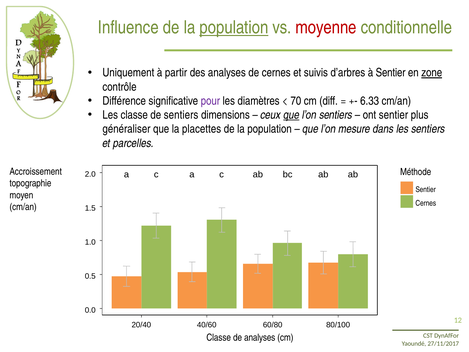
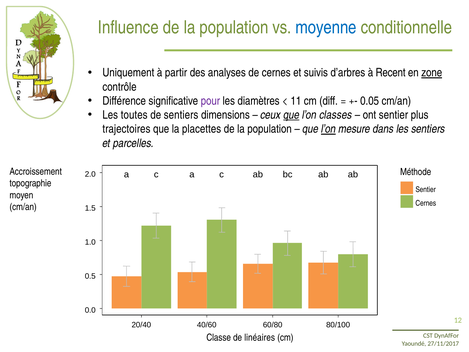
population underline: present -> none (234, 28)
moyenne colour: red -> blue (326, 28)
à Sentier: Sentier -> Recent (391, 73)
70: 70 -> 11 (296, 101)
6.33: 6.33 -> 0.05 (370, 101)
Les classe: classe -> toutes (134, 115)
l’on sentiers: sentiers -> classes (336, 115)
généraliser: généraliser -> trajectoires (126, 129)
l’on underline: none -> present (328, 129)
de analyses: analyses -> linéaires (260, 337)
